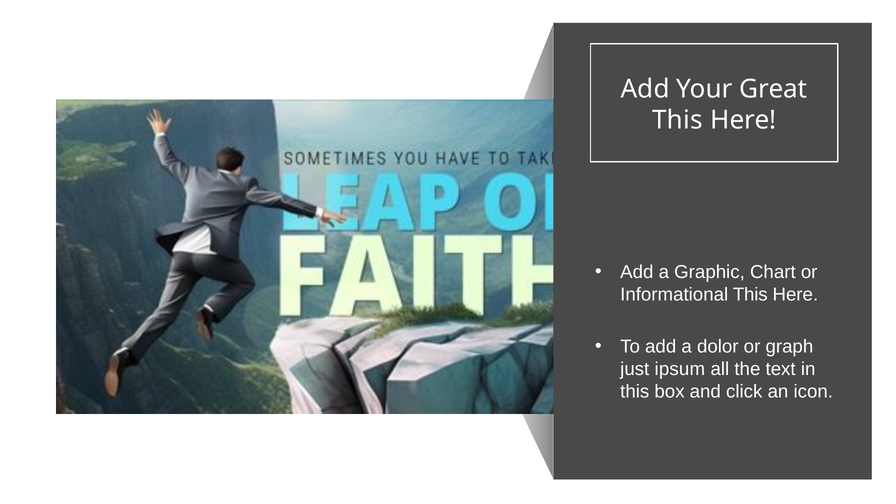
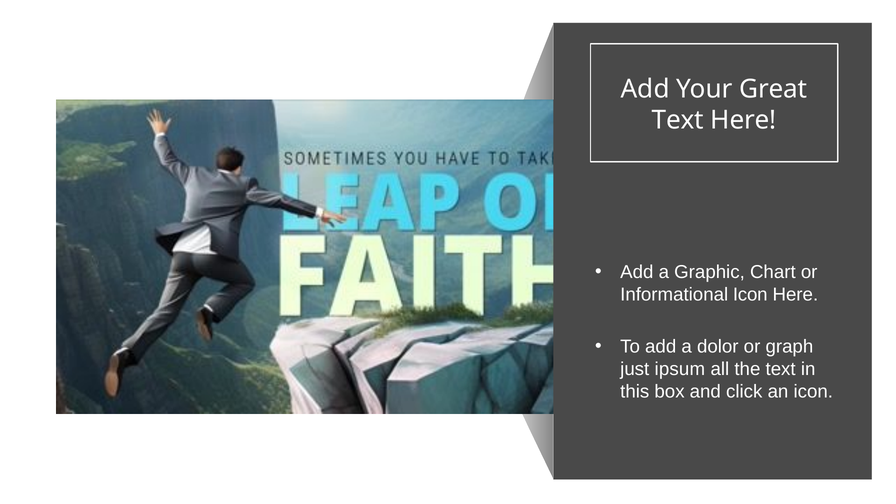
This: This -> Text (678, 120)
Informational This: This -> Icon (750, 294)
